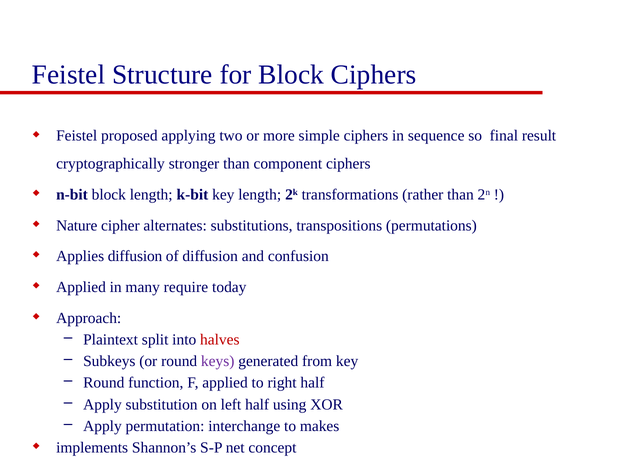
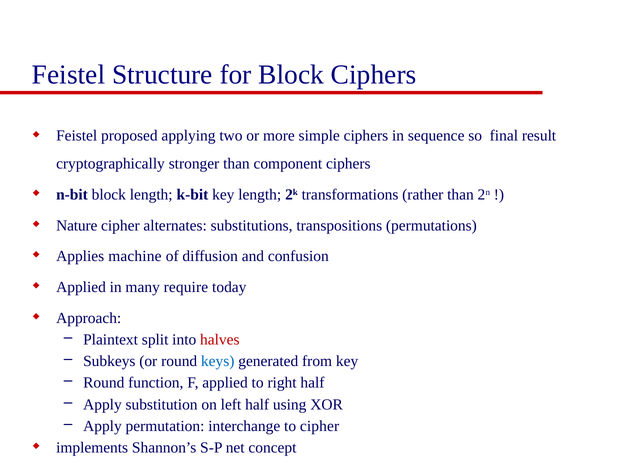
Applies diffusion: diffusion -> machine (135, 257)
keys colour: purple -> blue (218, 362)
to makes: makes -> cipher (320, 427)
